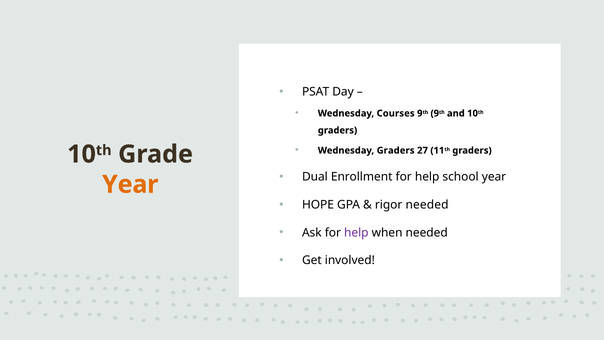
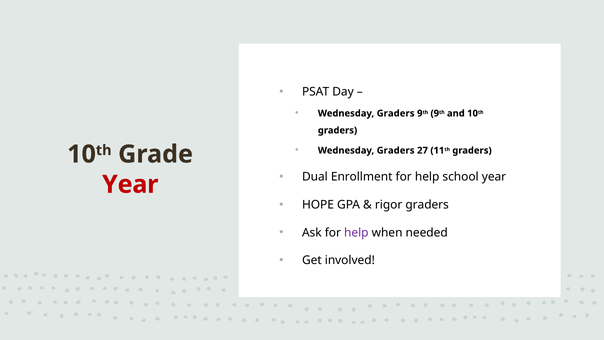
Courses: Courses -> Graders (396, 113)
Year colour: orange -> red (130, 184)
rigor needed: needed -> graders (427, 205)
